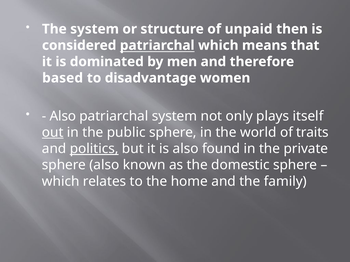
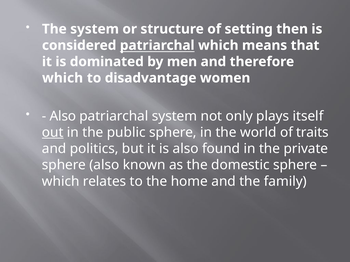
unpaid: unpaid -> setting (249, 29)
based: based -> which (63, 78)
politics underline: present -> none (94, 149)
